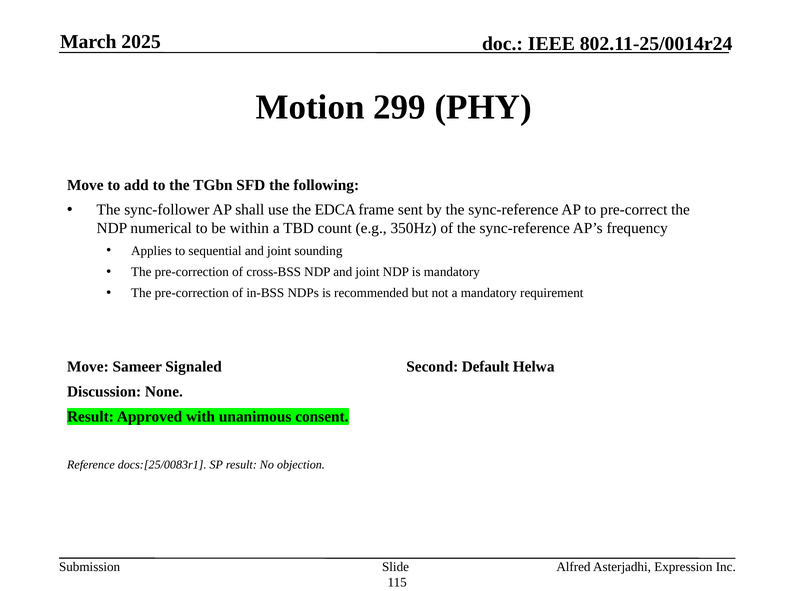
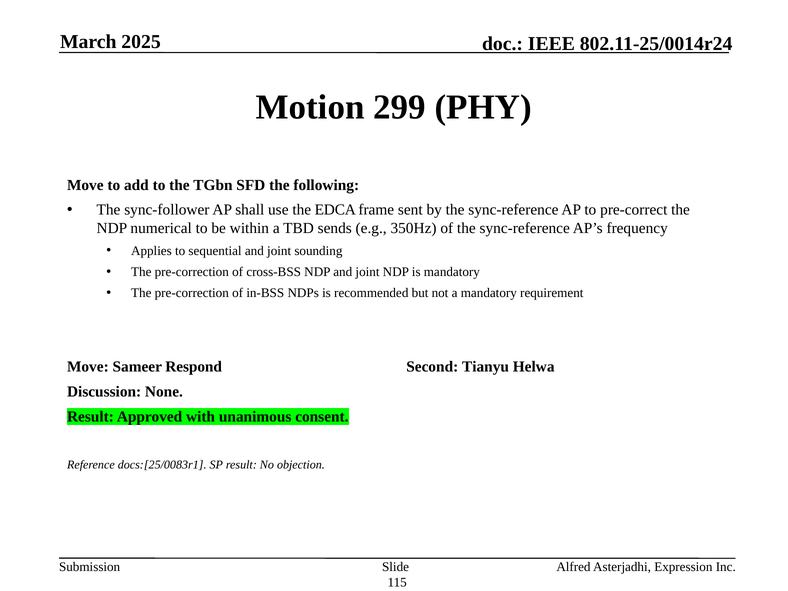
count: count -> sends (335, 228)
Signaled: Signaled -> Respond (194, 367)
Default: Default -> Tianyu (486, 367)
